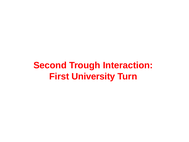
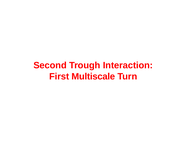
University: University -> Multiscale (93, 76)
